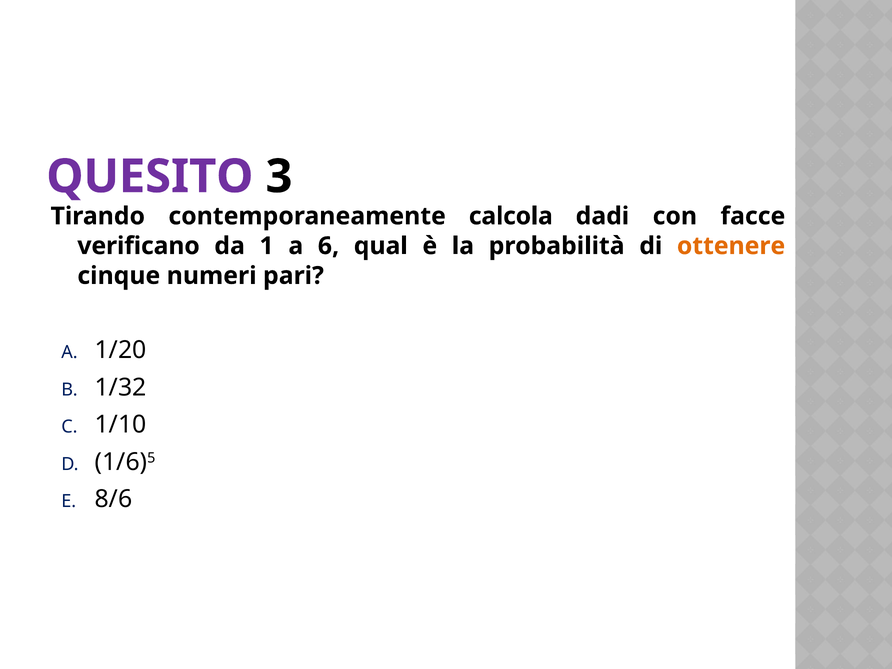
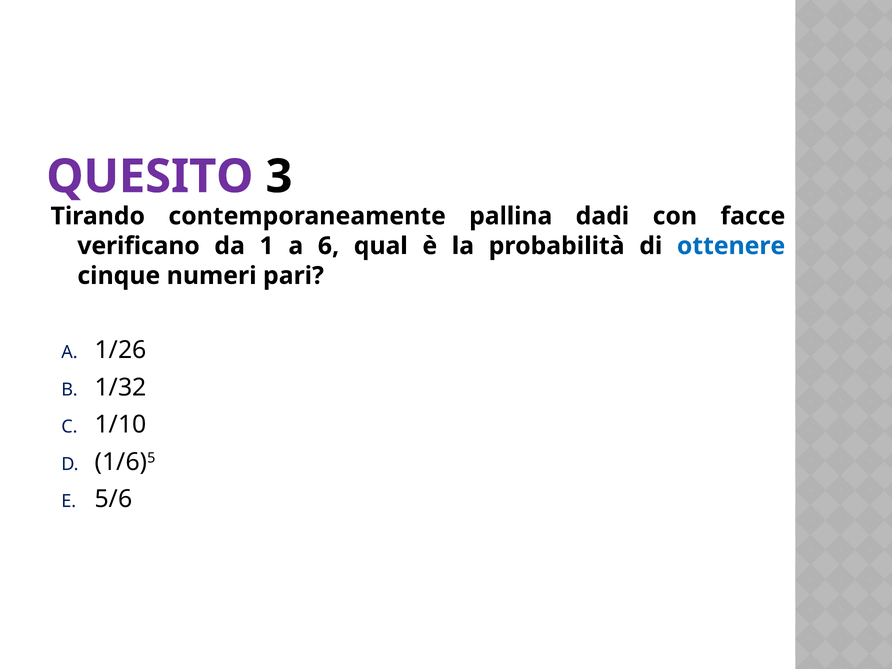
calcola: calcola -> pallina (511, 216)
ottenere colour: orange -> blue (731, 246)
1/20: 1/20 -> 1/26 (121, 350)
8/6: 8/6 -> 5/6 (114, 499)
